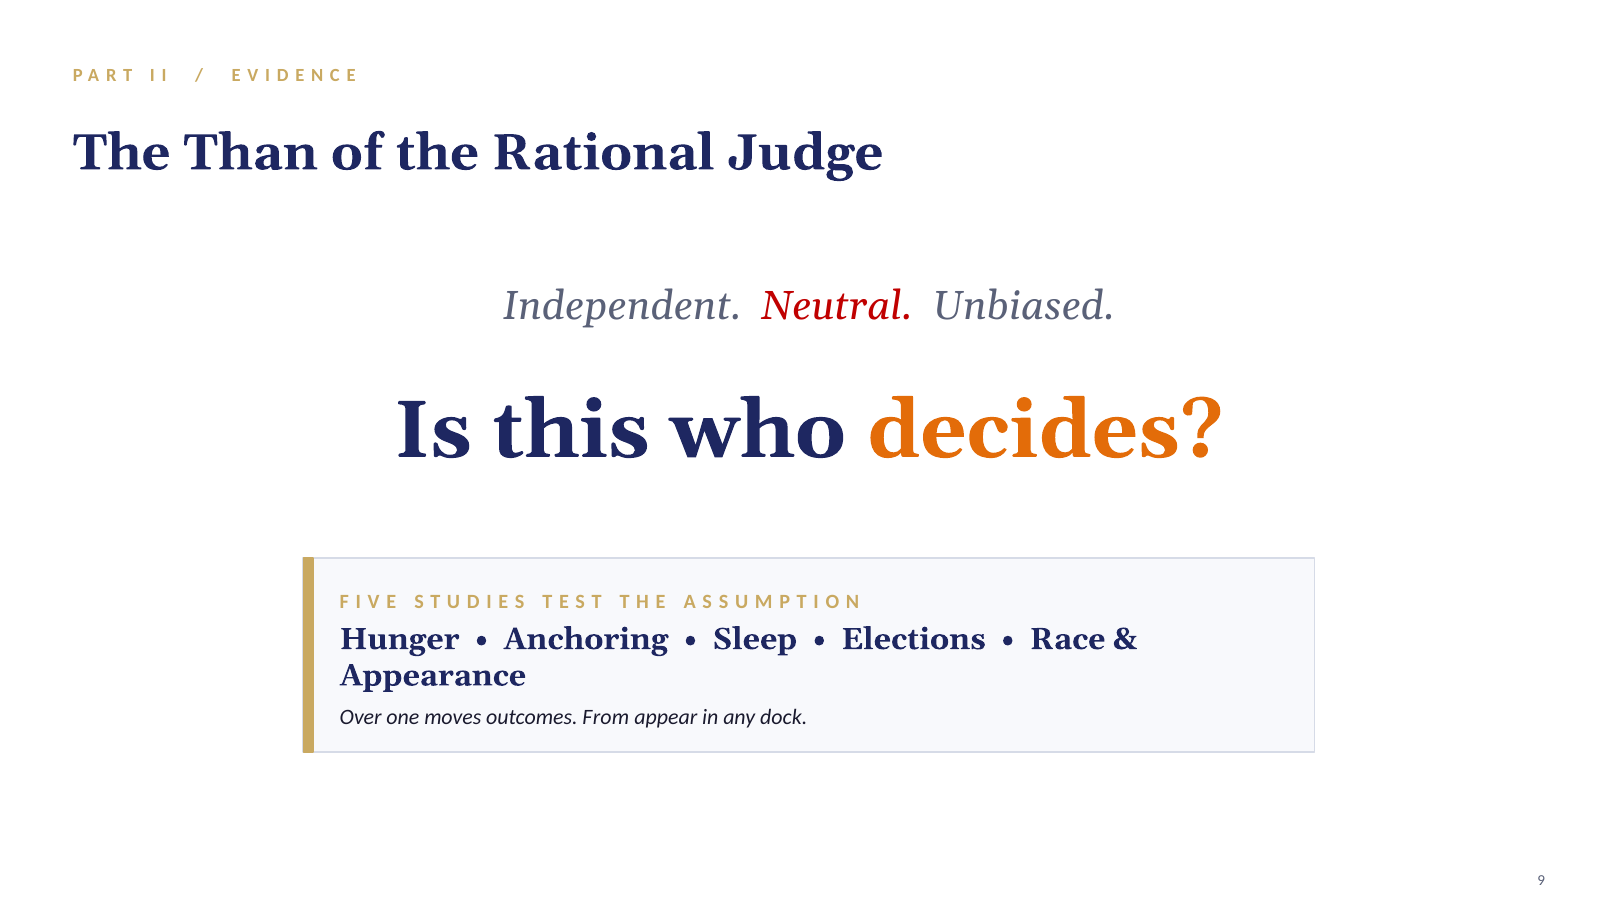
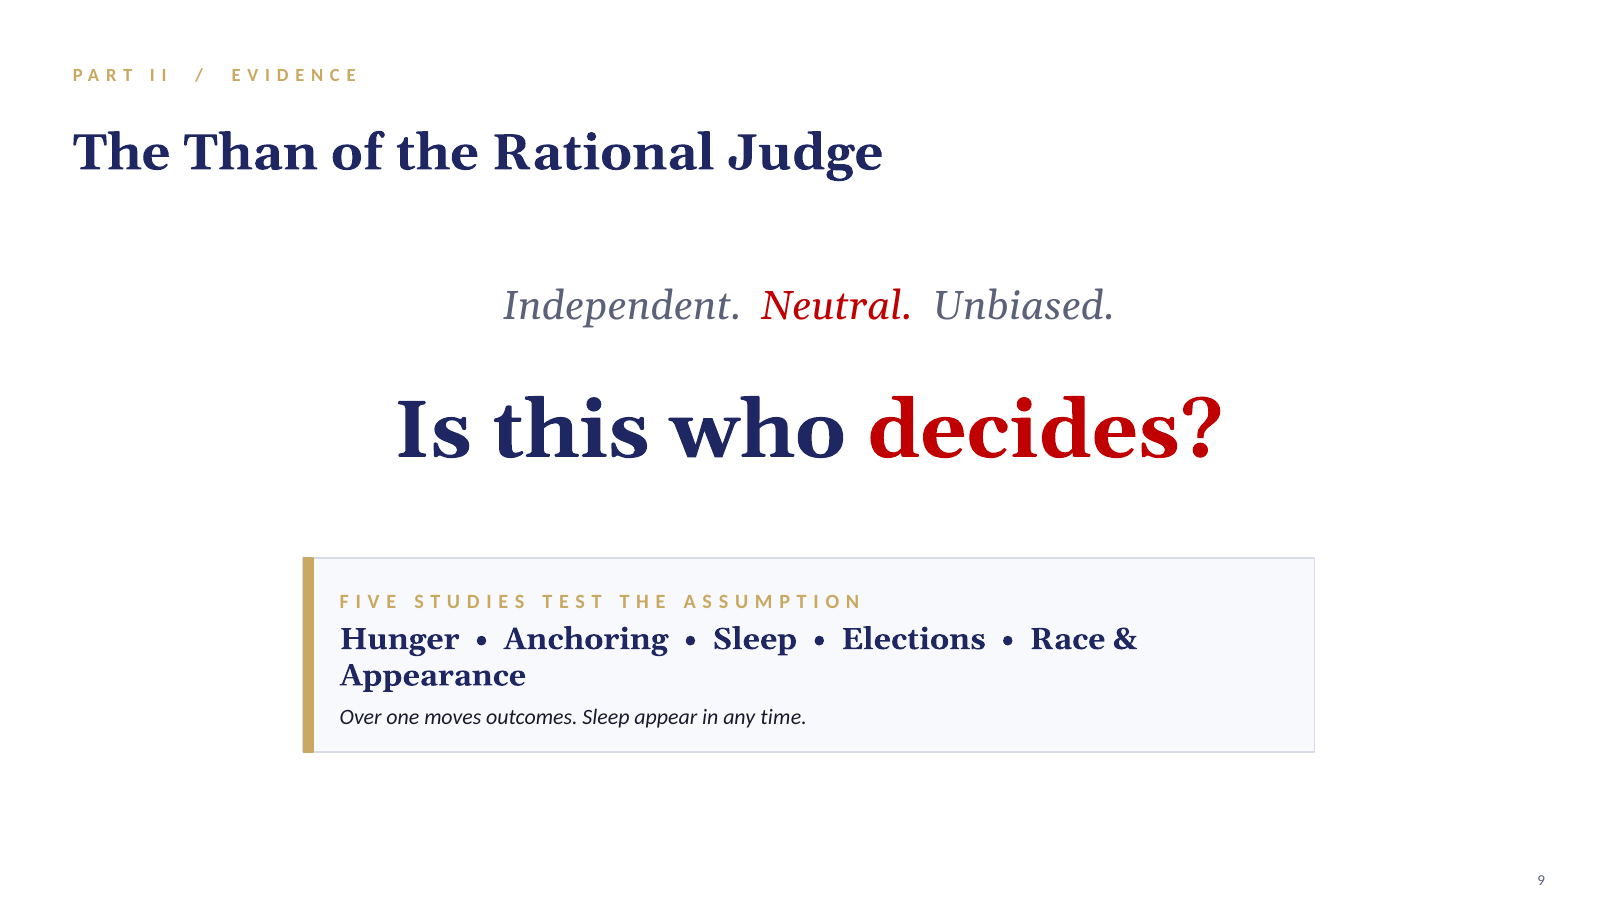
decides colour: orange -> red (1045, 430)
outcomes From: From -> Sleep (606, 717)
dock: dock -> time (784, 717)
